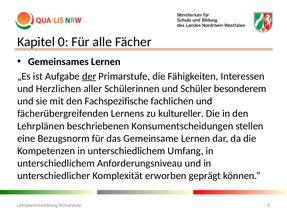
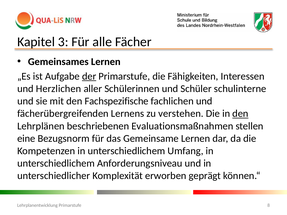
0: 0 -> 3 (63, 42)
besonderem: besonderem -> schulinterne (240, 89)
kultureller: kultureller -> verstehen (181, 114)
den underline: none -> present (240, 114)
Konsumentscheidungen: Konsumentscheidungen -> Evaluationsmaßnahmen (182, 126)
